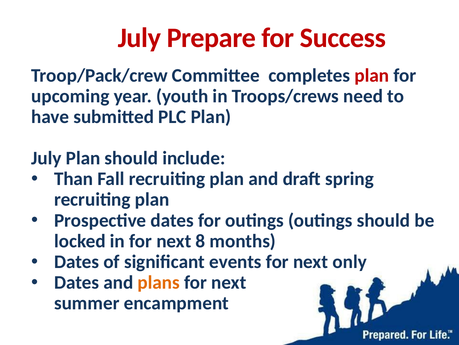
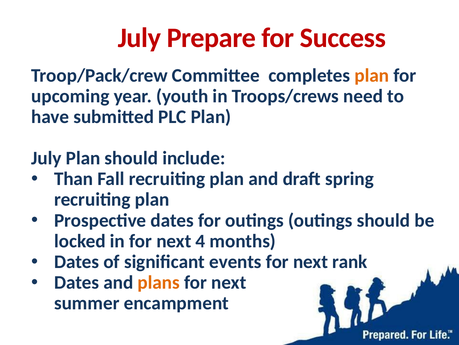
plan colour: red -> orange (372, 75)
8: 8 -> 4 (200, 241)
only: only -> rank (350, 261)
